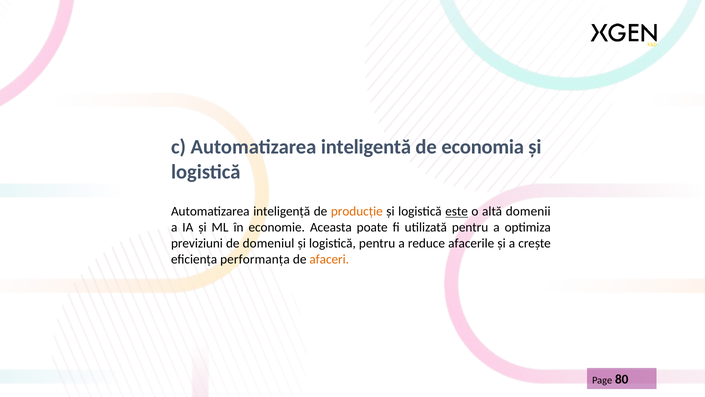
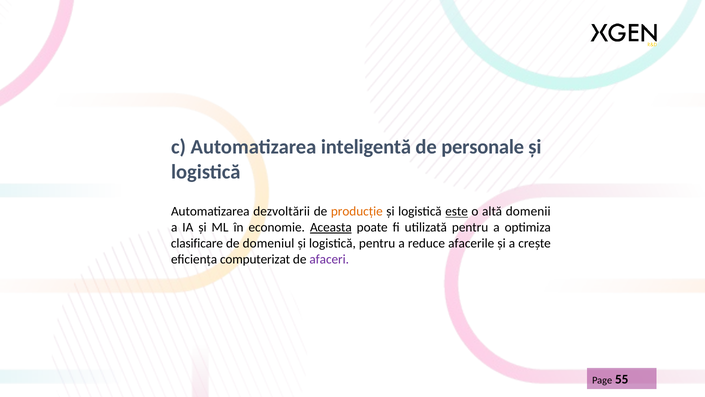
economia: economia -> personale (483, 147)
inteligență: inteligență -> dezvoltării (282, 211)
Aceasta underline: none -> present (331, 227)
previziuni: previziuni -> clasificare (197, 243)
performanța: performanța -> computerizat (255, 259)
afaceri colour: orange -> purple (329, 259)
80: 80 -> 55 (622, 379)
